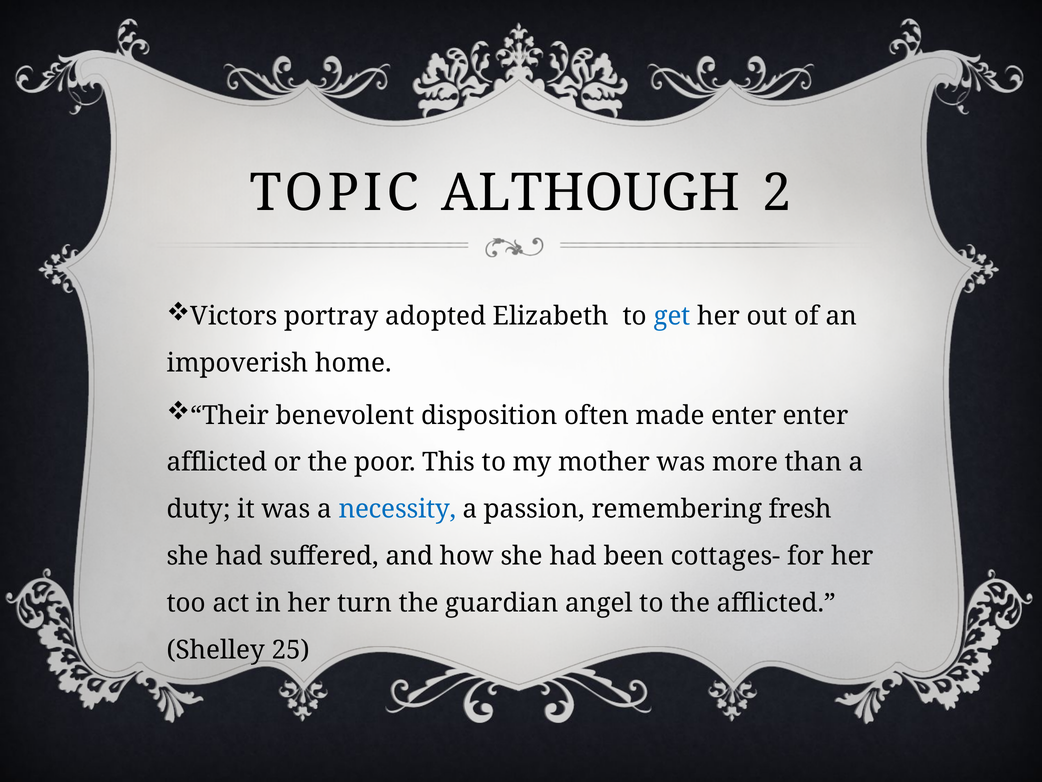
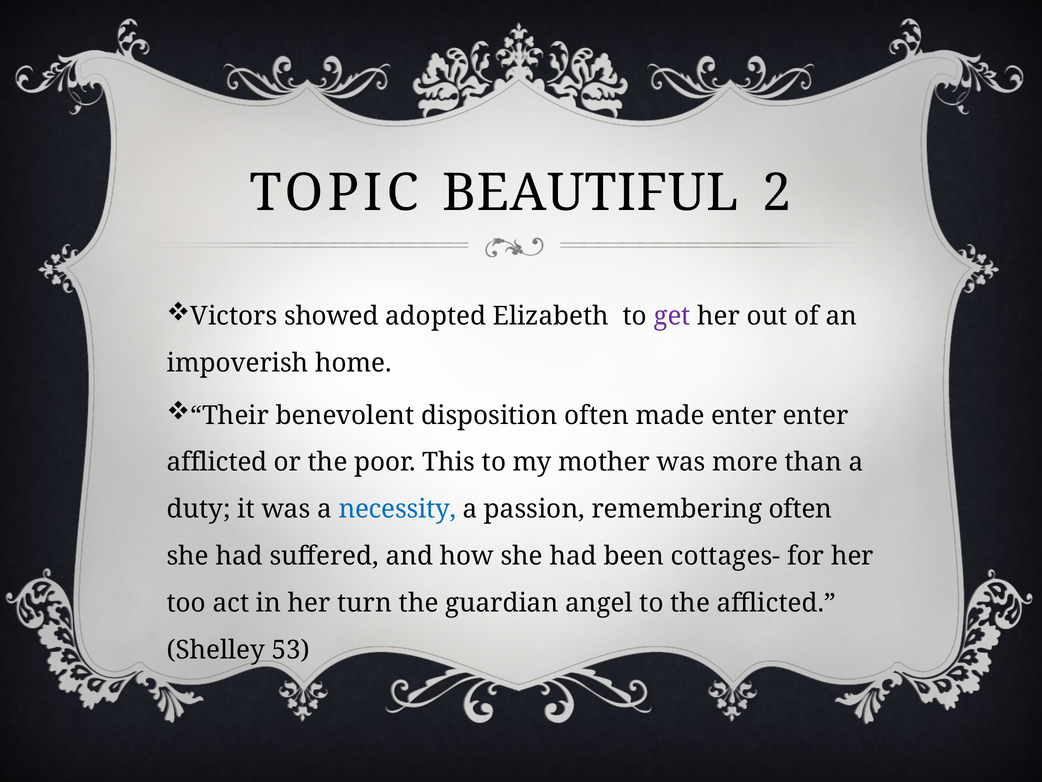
ALTHOUGH: ALTHOUGH -> BEAUTIFUL (590, 193)
portray: portray -> showed (331, 316)
get colour: blue -> purple (672, 316)
remembering fresh: fresh -> often (800, 509)
25: 25 -> 53 (291, 650)
